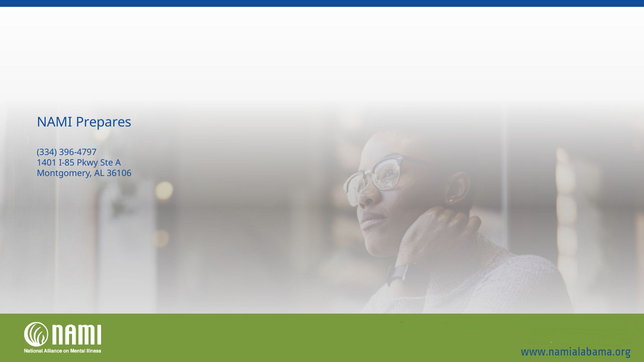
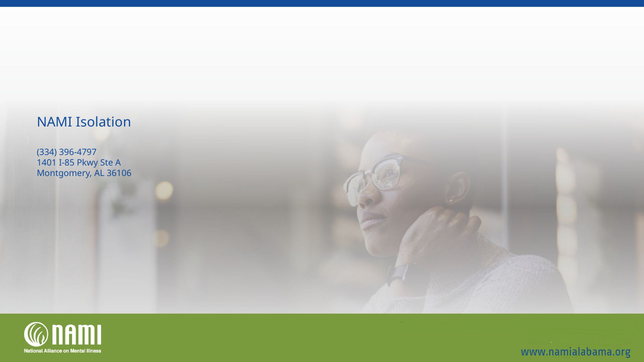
Prepares: Prepares -> Isolation (103, 122)
